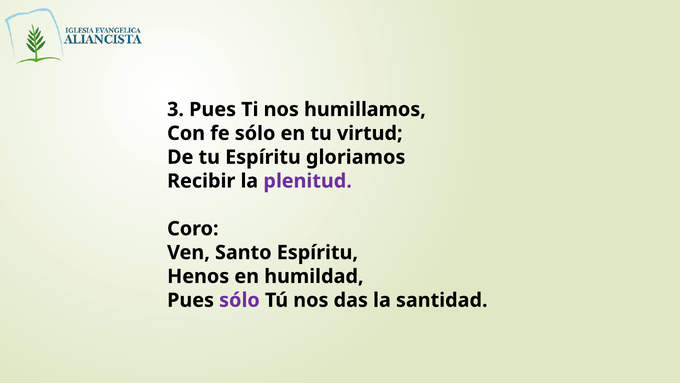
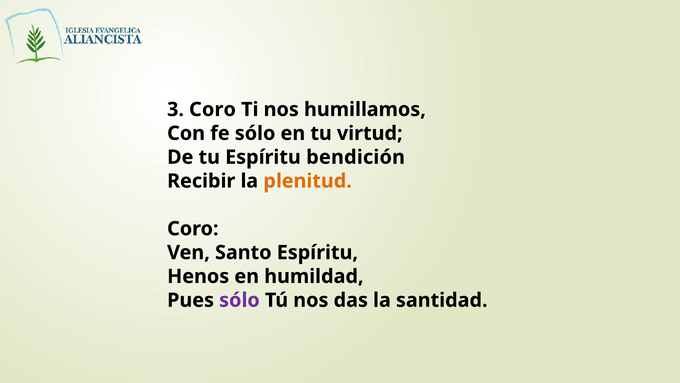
3 Pues: Pues -> Coro (213, 109)
gloriamos: gloriamos -> bendición (356, 157)
plenitud colour: purple -> orange (308, 181)
